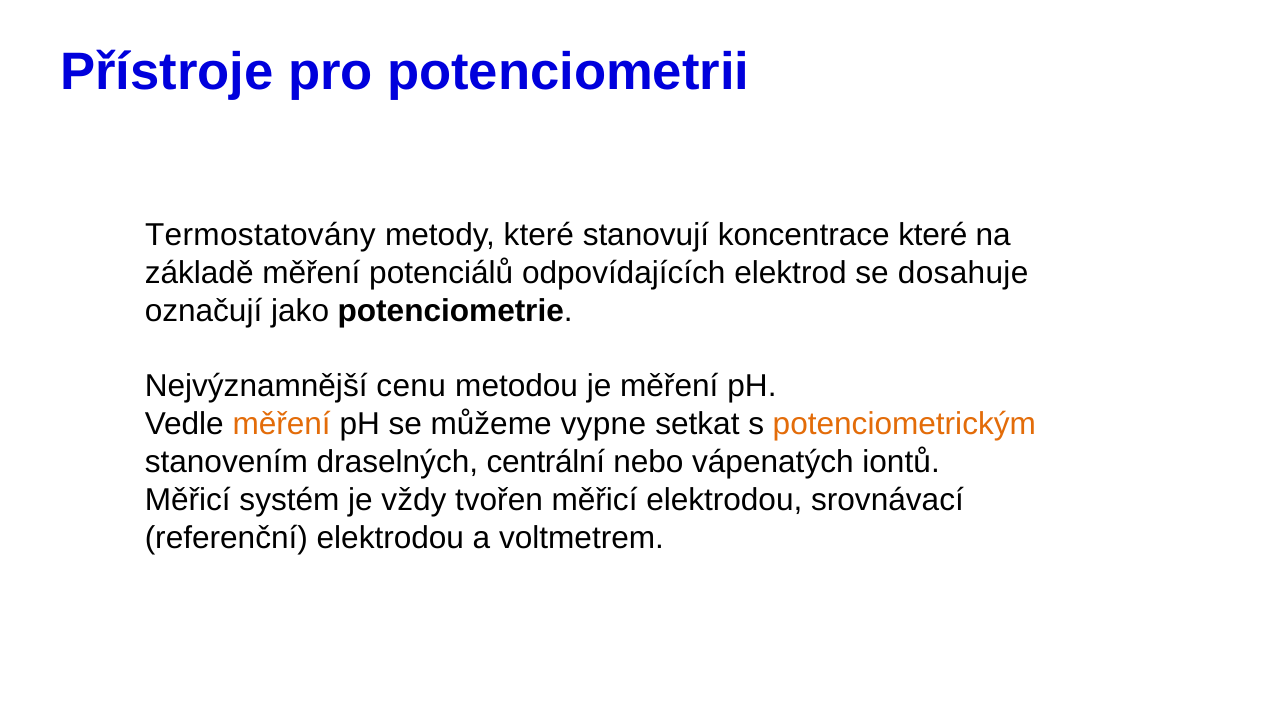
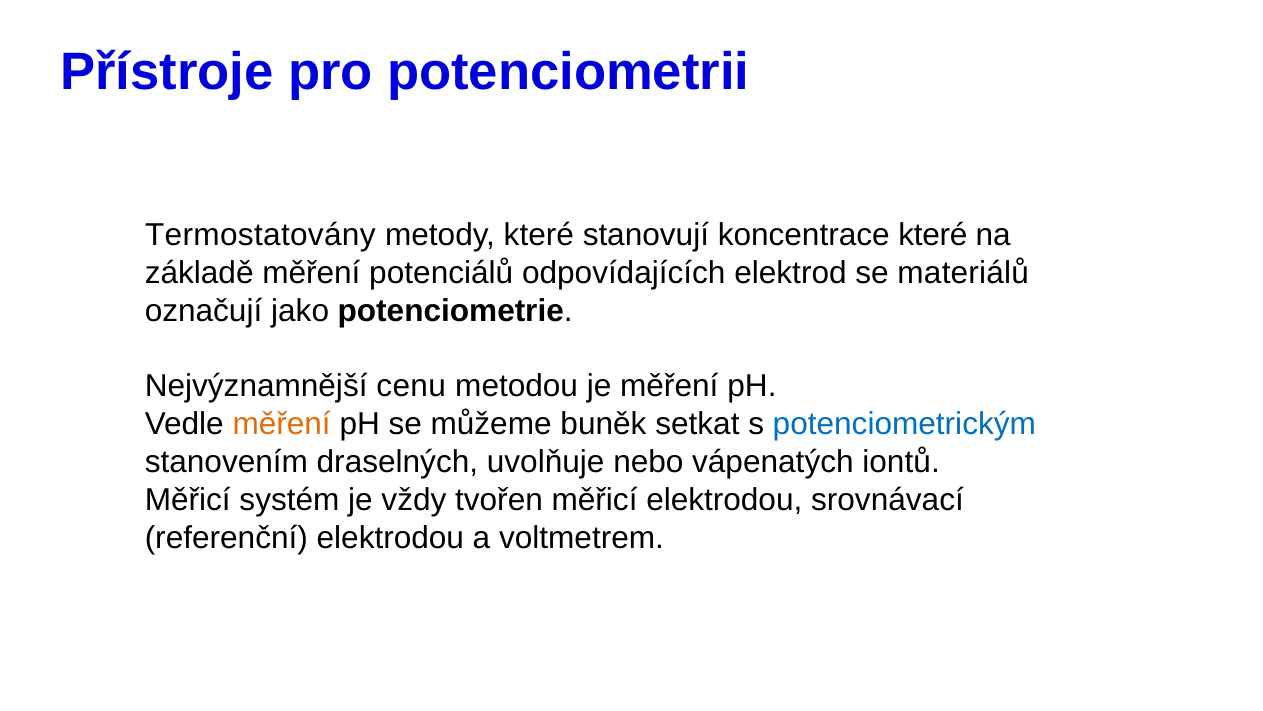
dosahuje: dosahuje -> materiálů (963, 273)
vypne: vypne -> buněk (603, 424)
potenciometrickým colour: orange -> blue (904, 424)
centrální: centrální -> uvolňuje (546, 462)
